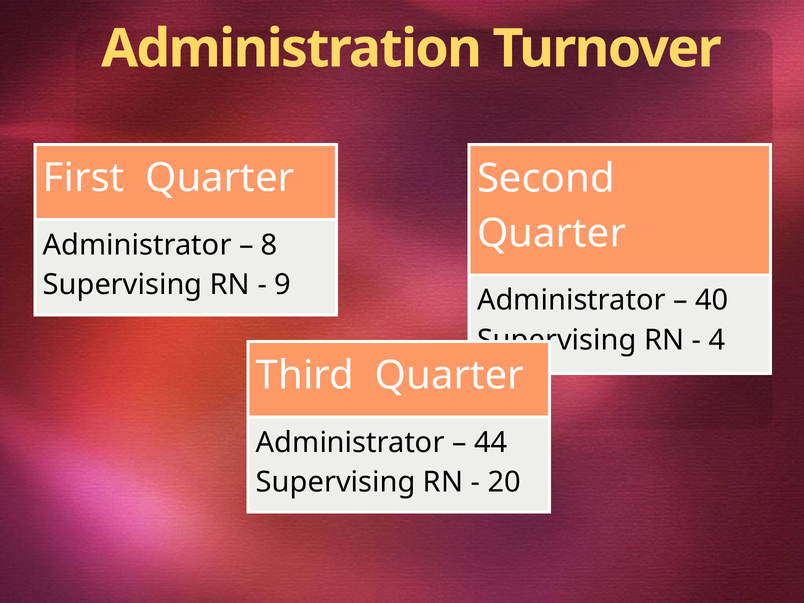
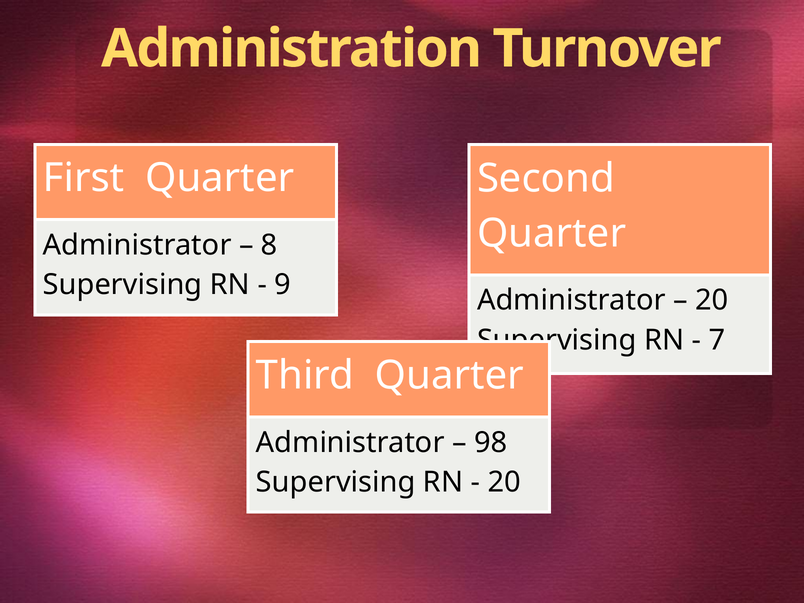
40: 40 -> 20 (712, 300)
4: 4 -> 7 (717, 340)
44: 44 -> 98 (491, 442)
